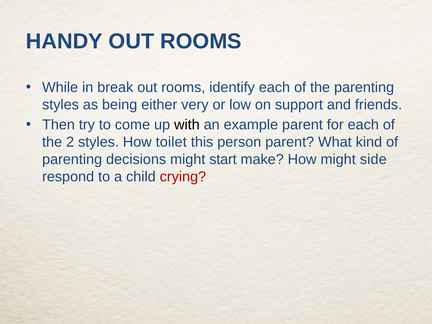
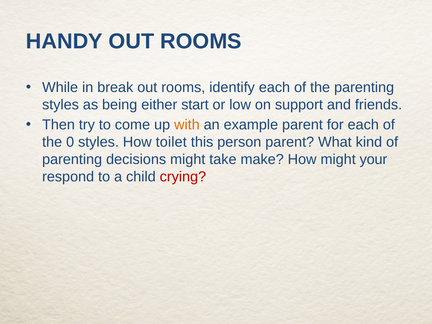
very: very -> start (195, 105)
with colour: black -> orange (187, 125)
2: 2 -> 0 (70, 142)
start: start -> take (223, 159)
side: side -> your (373, 159)
